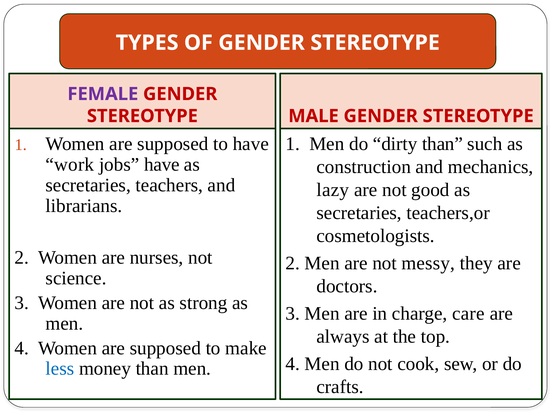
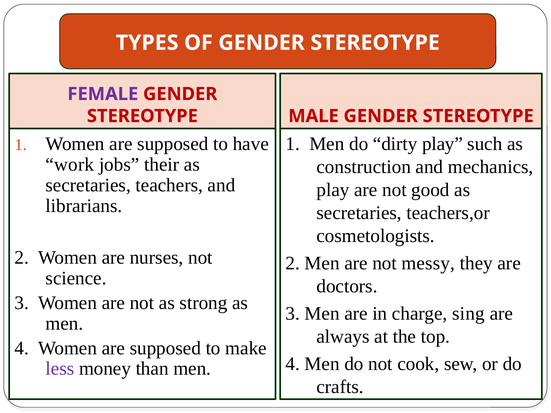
dirty than: than -> play (443, 144)
jobs have: have -> their (162, 165)
lazy: lazy -> play (333, 190)
care: care -> sing (468, 314)
less colour: blue -> purple (60, 369)
